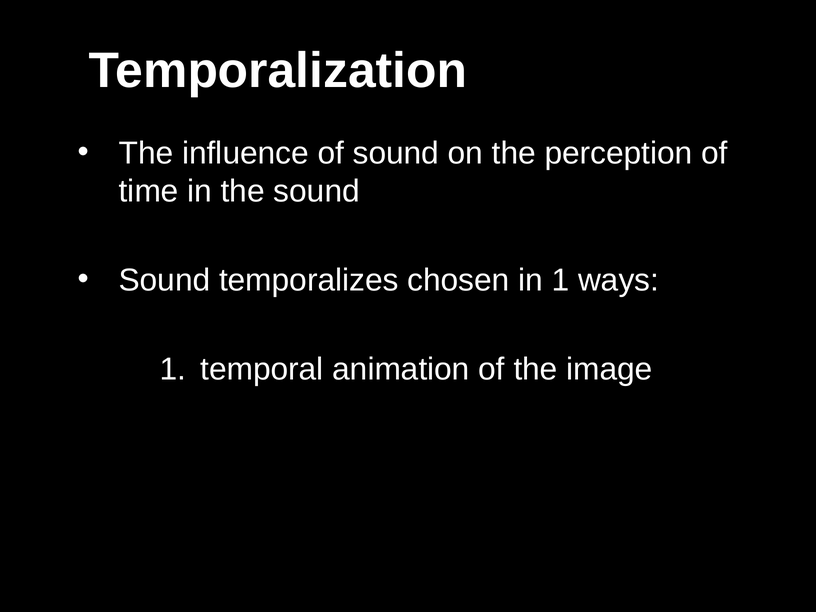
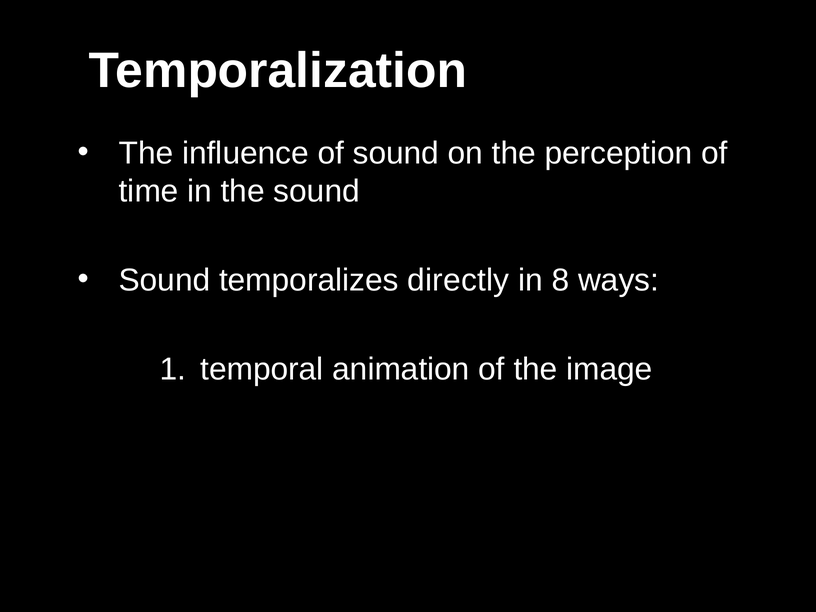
chosen: chosen -> directly (458, 280)
in 1: 1 -> 8 (560, 280)
